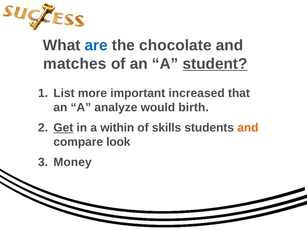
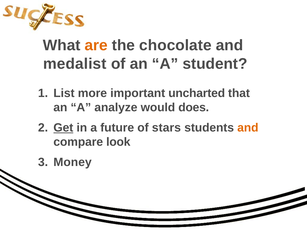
are colour: blue -> orange (96, 45)
matches: matches -> medalist (75, 64)
student underline: present -> none (215, 64)
increased: increased -> uncharted (197, 93)
birth: birth -> does (194, 108)
within: within -> future (117, 128)
skills: skills -> stars (166, 128)
